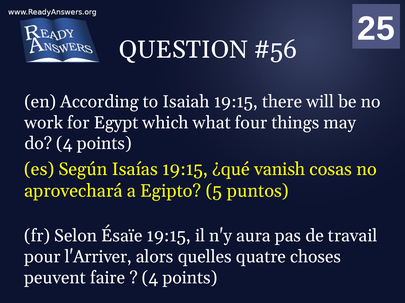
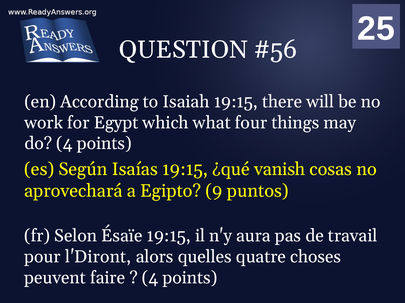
5: 5 -> 9 (214, 191)
l'Arriver: l'Arriver -> l'Diront (98, 257)
